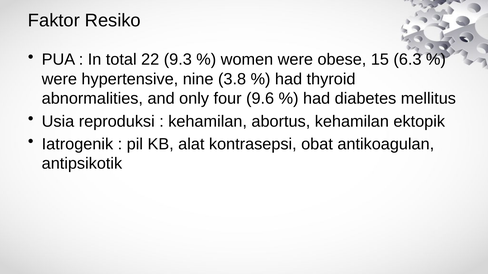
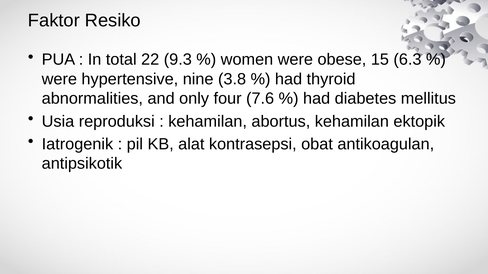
9.6: 9.6 -> 7.6 (260, 99)
